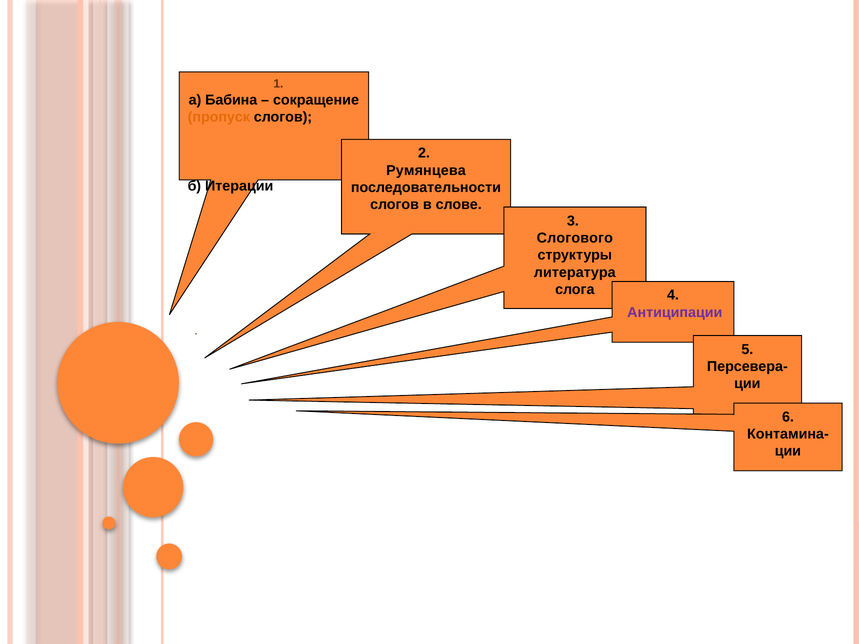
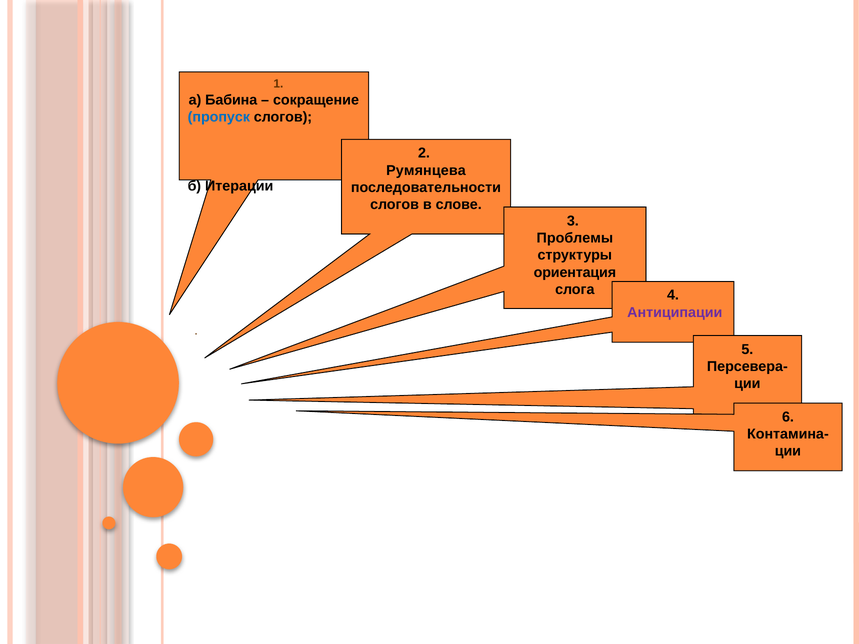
пропуск colour: orange -> blue (219, 117)
Слогового: Слогового -> Проблемы (575, 238)
литература: литература -> ориентация (575, 272)
